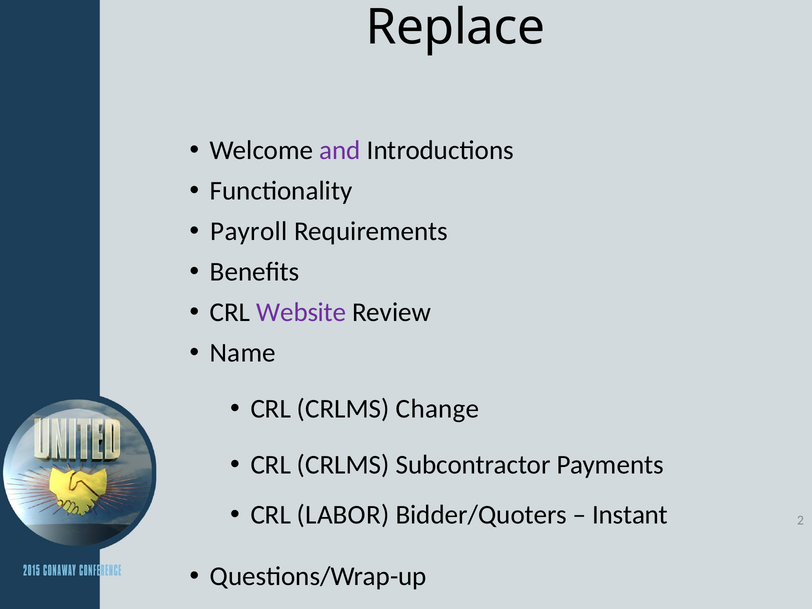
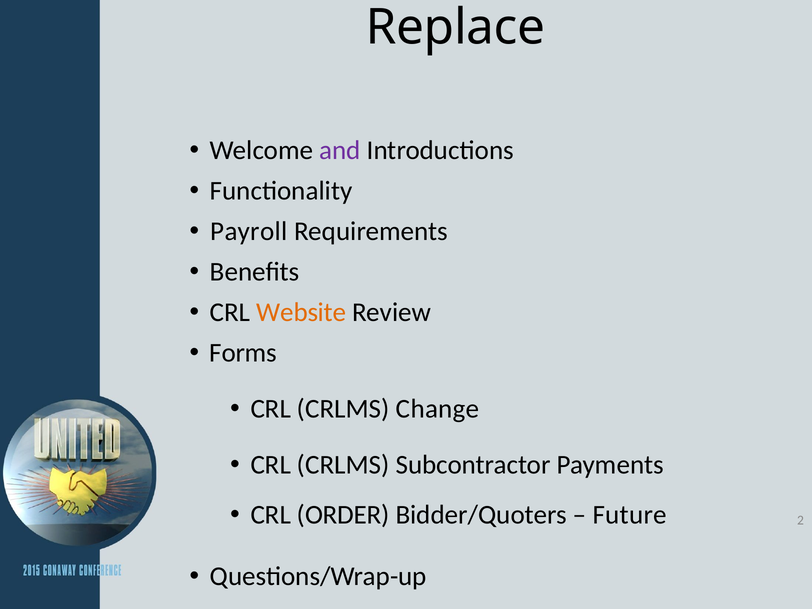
Website colour: purple -> orange (301, 313)
Name: Name -> Forms (243, 353)
LABOR: LABOR -> ORDER (343, 515)
Instant: Instant -> Future (630, 515)
